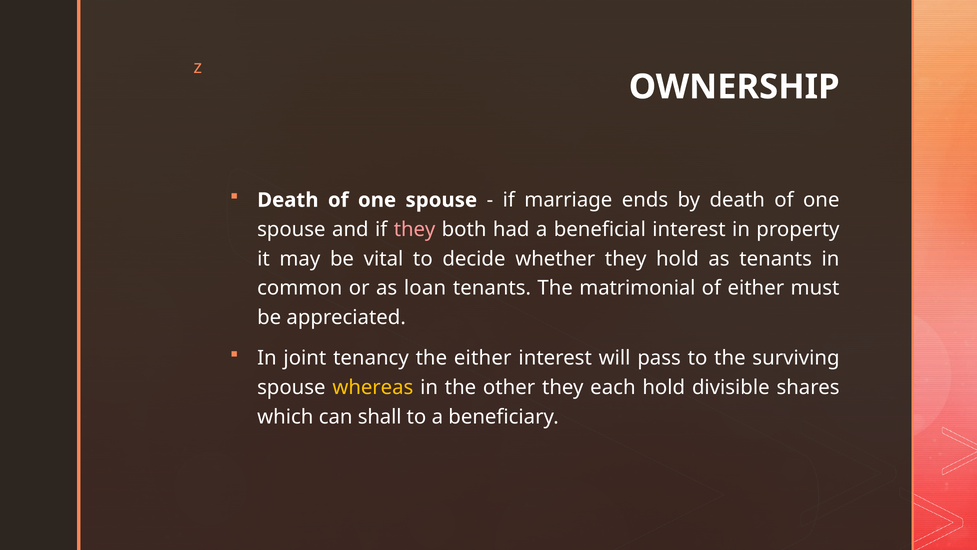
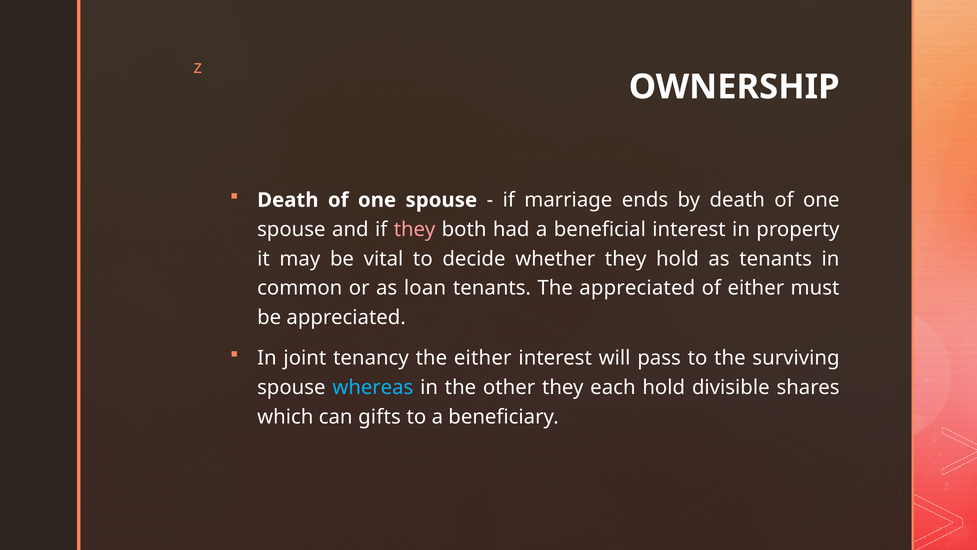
The matrimonial: matrimonial -> appreciated (637, 288)
whereas colour: yellow -> light blue (373, 387)
shall: shall -> gifts (379, 416)
